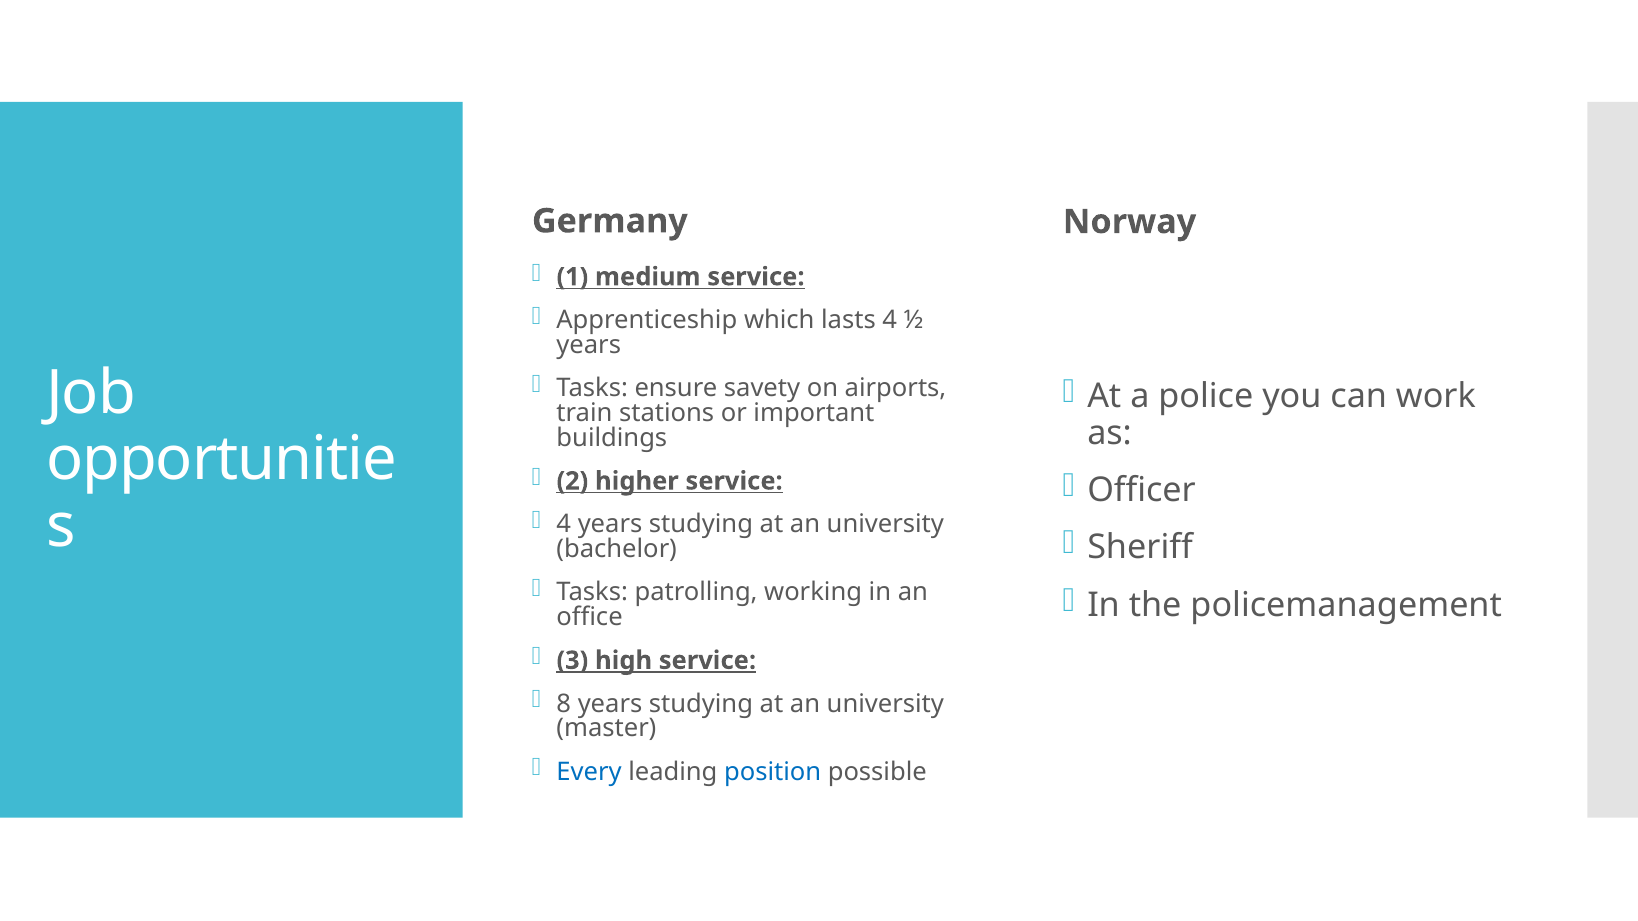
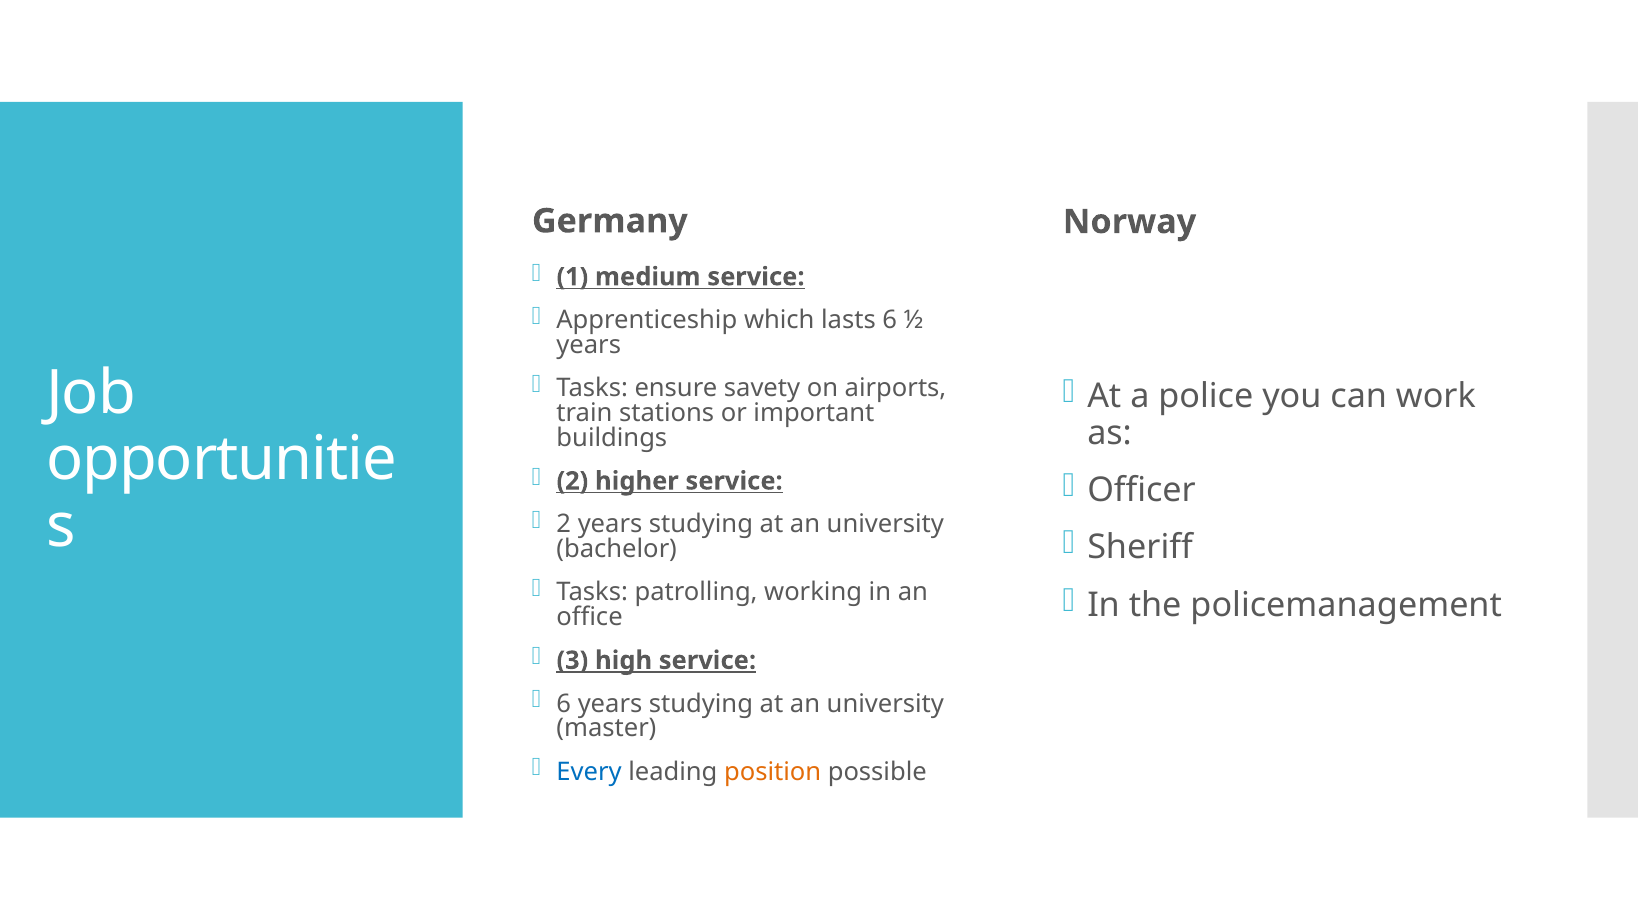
lasts 4: 4 -> 6 (890, 320)
4: 4 -> 2 (564, 524)
8: 8 -> 6 (564, 704)
position colour: blue -> orange (773, 772)
